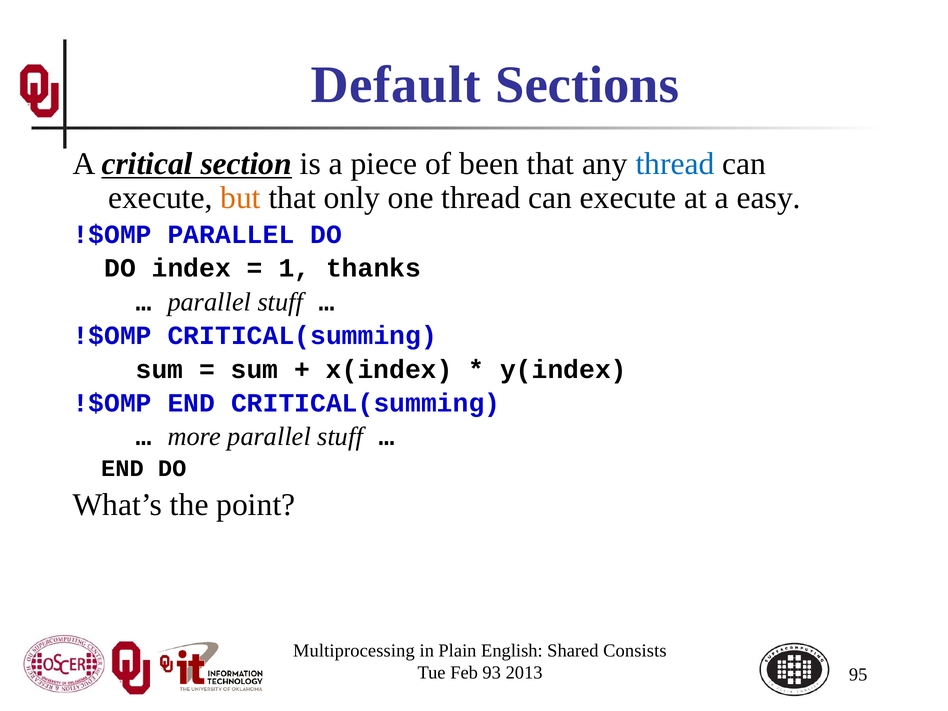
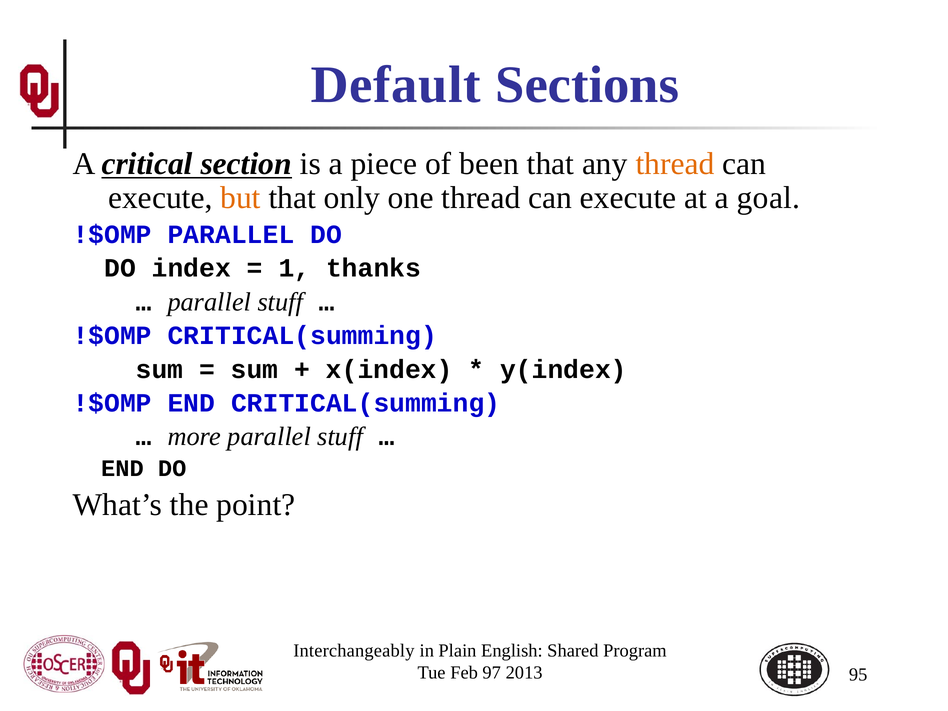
thread colour: blue -> orange (675, 164)
easy: easy -> goal (769, 198)
Multiprocessing: Multiprocessing -> Interchangeably (354, 651)
Consists: Consists -> Program (635, 651)
93: 93 -> 97 (492, 673)
